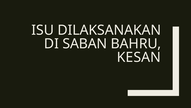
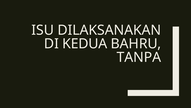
SABAN: SABAN -> KEDUA (85, 44)
KESAN: KESAN -> TANPA (139, 57)
